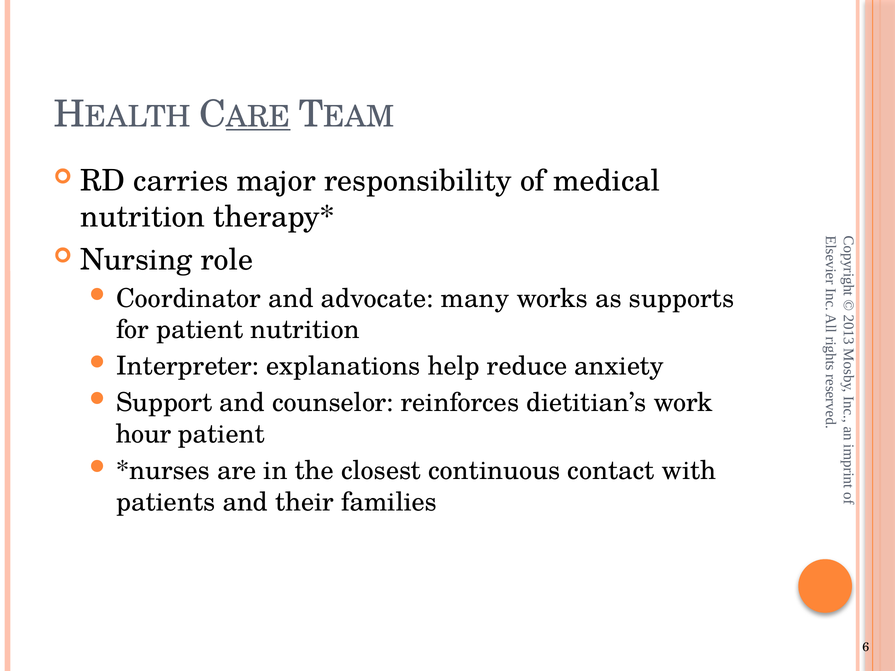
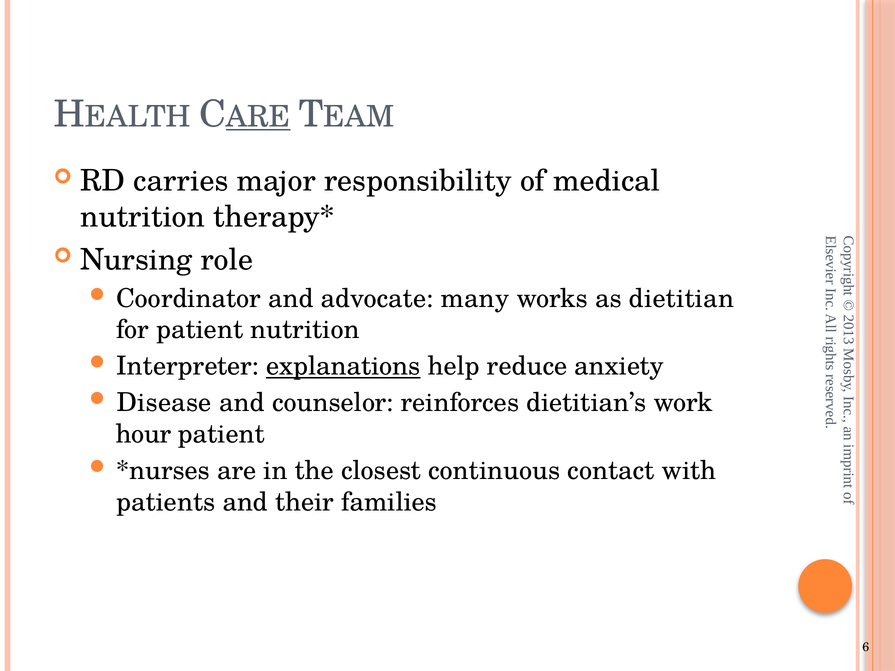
supports: supports -> dietitian (682, 299)
explanations underline: none -> present (343, 366)
Support: Support -> Disease (164, 403)
